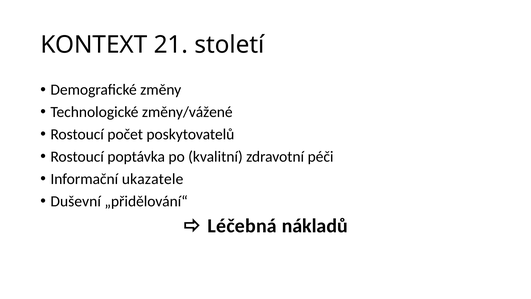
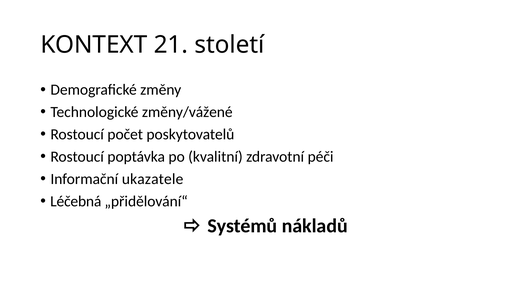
Duševní: Duševní -> Léčebná (76, 201)
Léčebná: Léčebná -> Systémů (242, 226)
